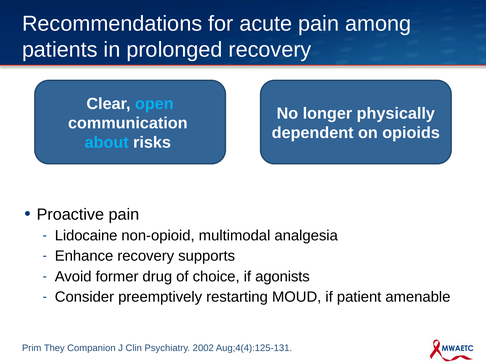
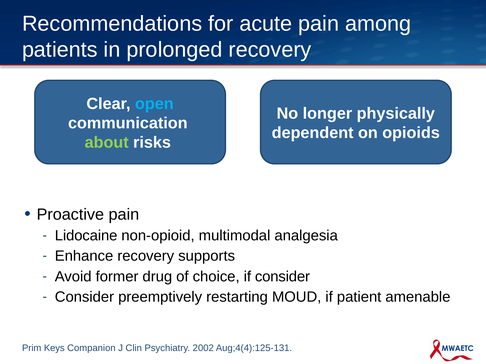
about colour: light blue -> light green (107, 143)
if agonists: agonists -> consider (282, 277)
They: They -> Keys (54, 349)
